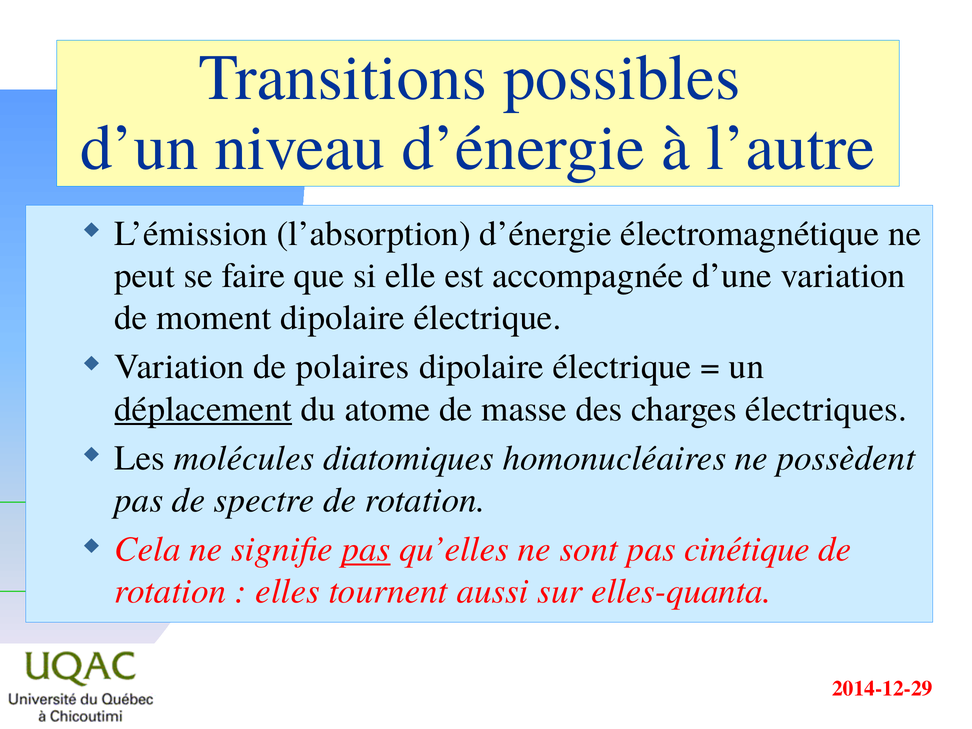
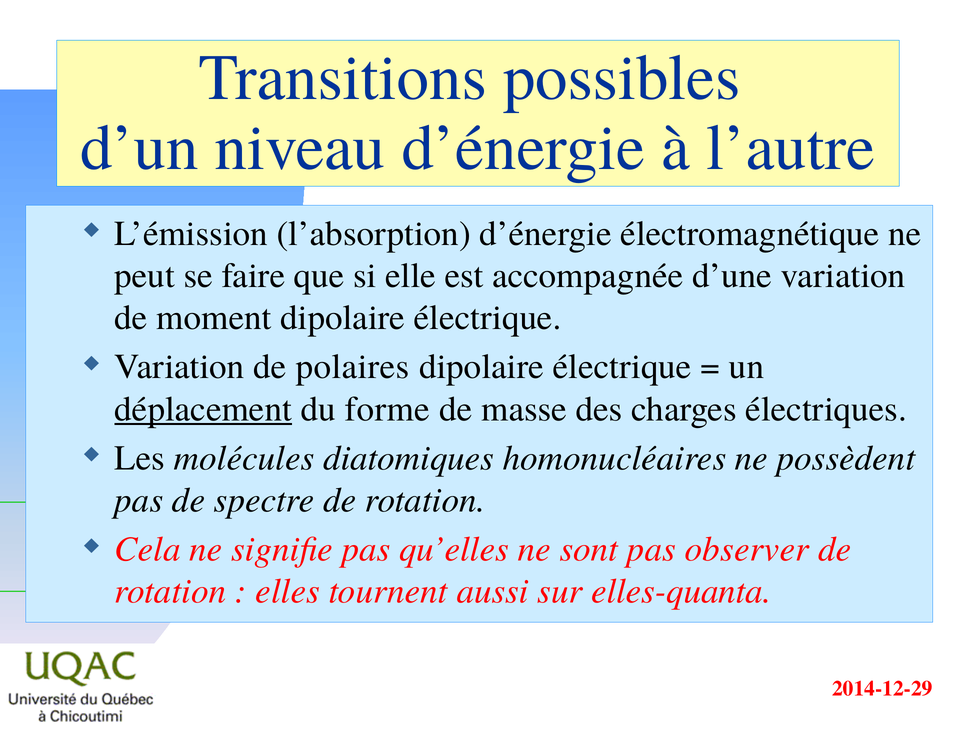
atome: atome -> forme (387, 409)
pas underline: present -> none (366, 549)
cinétique: cinétique -> observer (747, 549)
